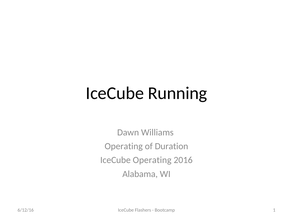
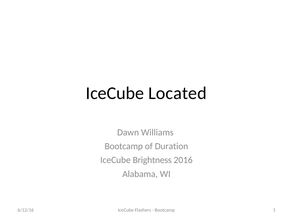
Running: Running -> Located (177, 93)
Operating: Operating -> Bootcamp (124, 146)
IceCube Operating: Operating -> Brightness (152, 160)
